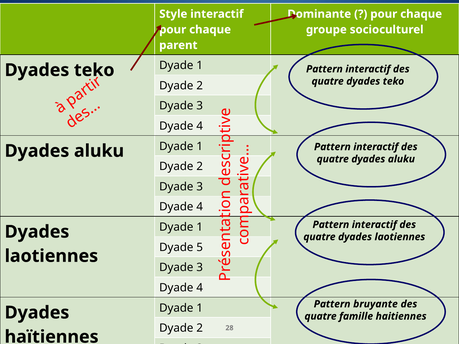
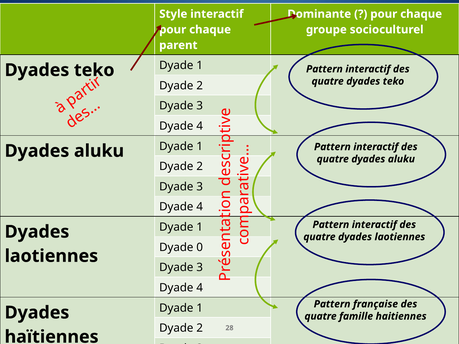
5: 5 -> 0 (200, 247)
bruyante: bruyante -> française (376, 304)
